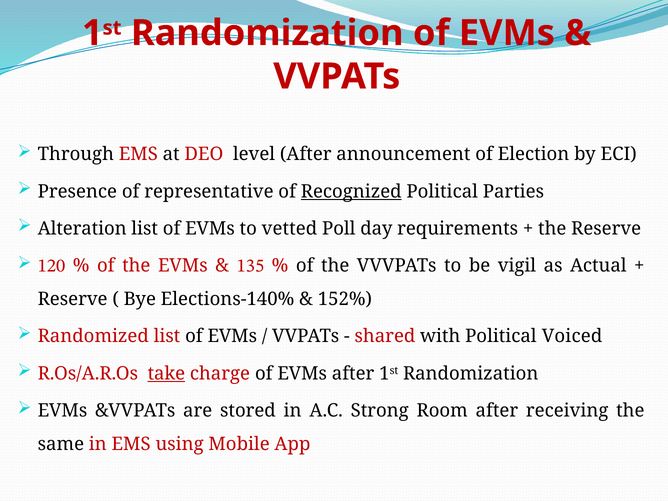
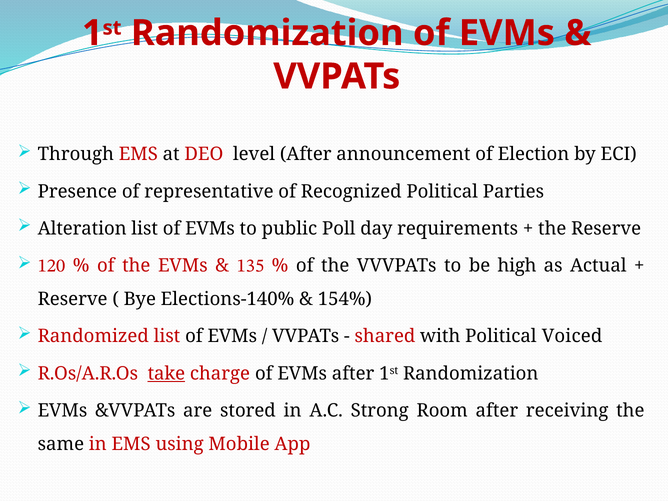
Recognized underline: present -> none (351, 191)
vetted: vetted -> public (289, 229)
vigil: vigil -> high (517, 266)
152%: 152% -> 154% (345, 299)
